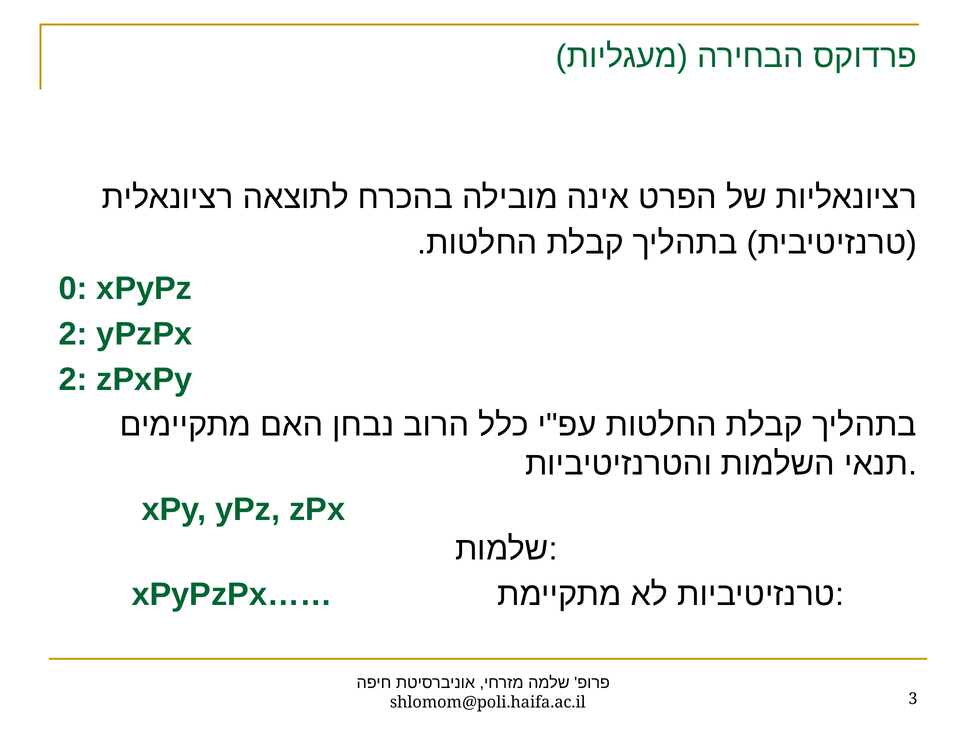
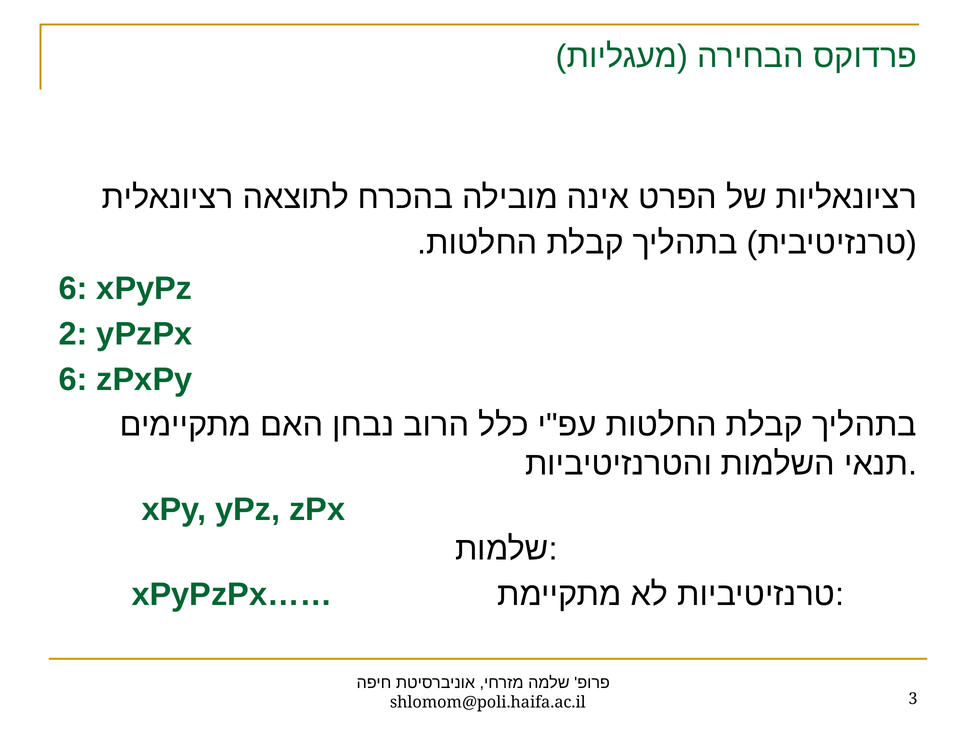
0: 0 -> 6 (73, 289)
2: 2 -> 6 (73, 380)
